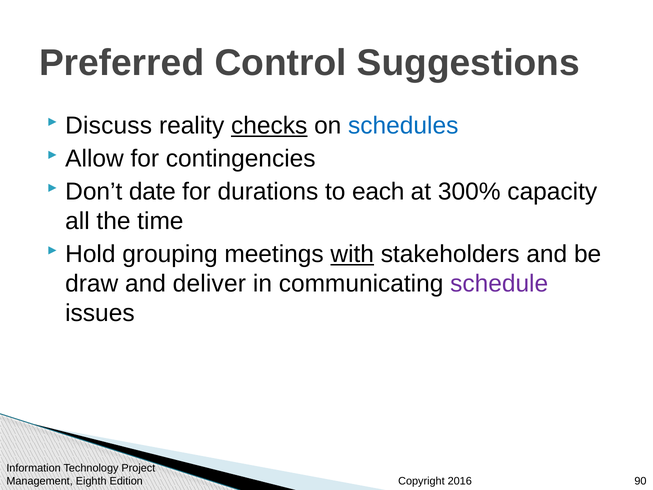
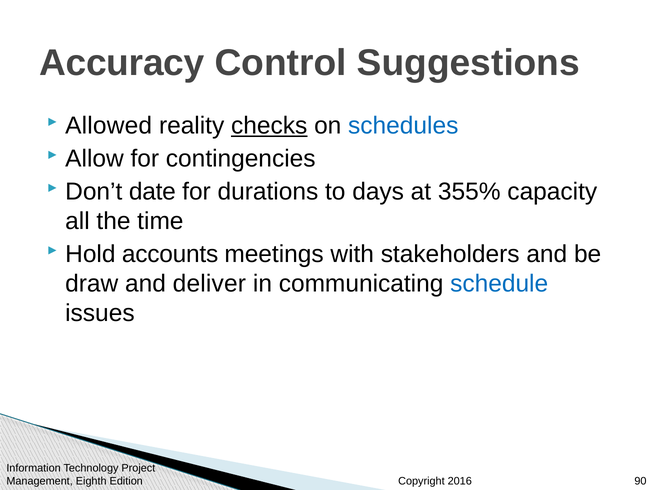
Preferred: Preferred -> Accuracy (122, 63)
Discuss: Discuss -> Allowed (109, 125)
each: each -> days (378, 192)
300%: 300% -> 355% (469, 192)
grouping: grouping -> accounts (170, 254)
with underline: present -> none (352, 254)
schedule colour: purple -> blue (499, 283)
